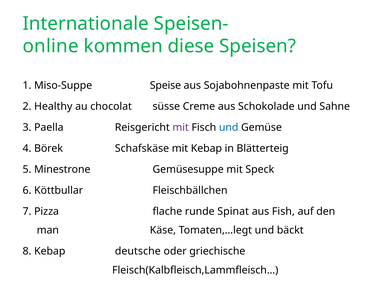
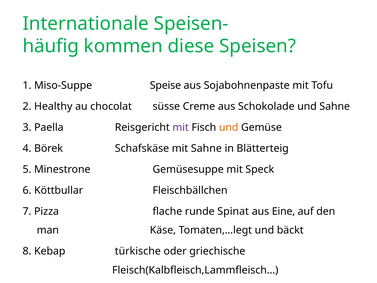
online: online -> häufig (51, 46)
und colour: blue -> orange (229, 127)
mit Kebap: Kebap -> Sahne (206, 148)
Fish: Fish -> Eine (283, 211)
deutsche: deutsche -> türkische (138, 251)
